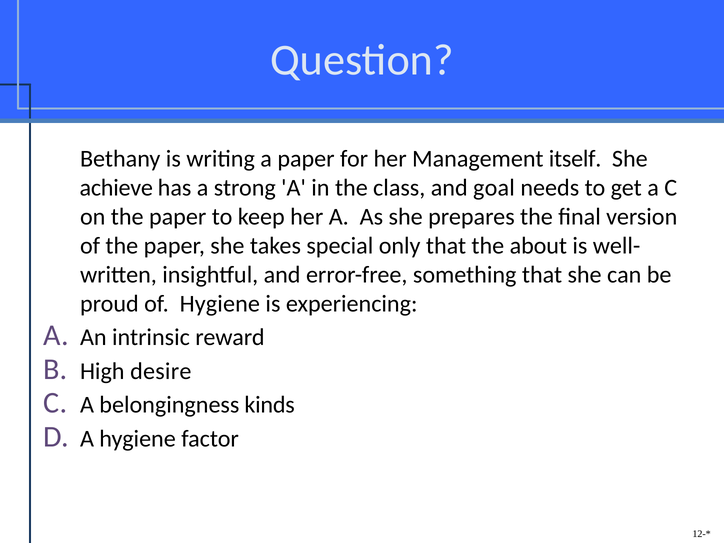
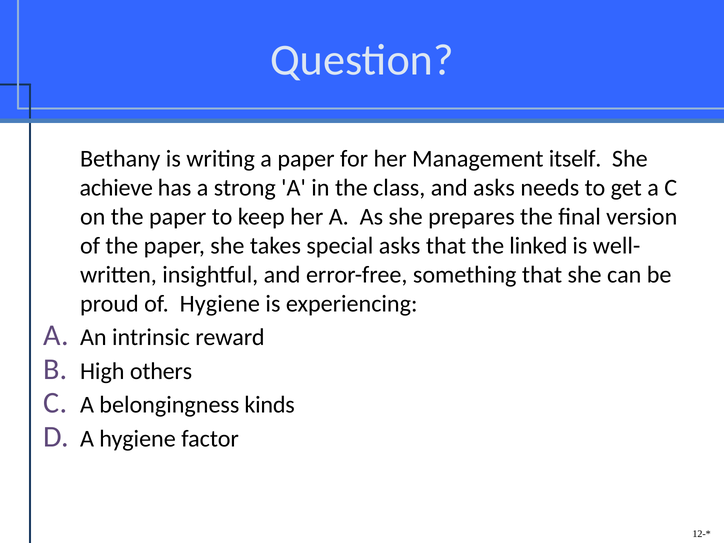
and goal: goal -> asks (494, 188)
special only: only -> asks (400, 246)
about: about -> linked (538, 246)
desire: desire -> others (161, 371)
